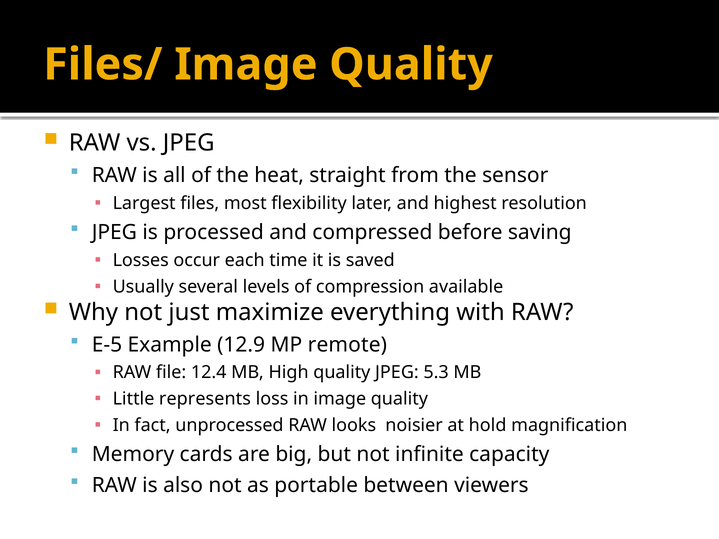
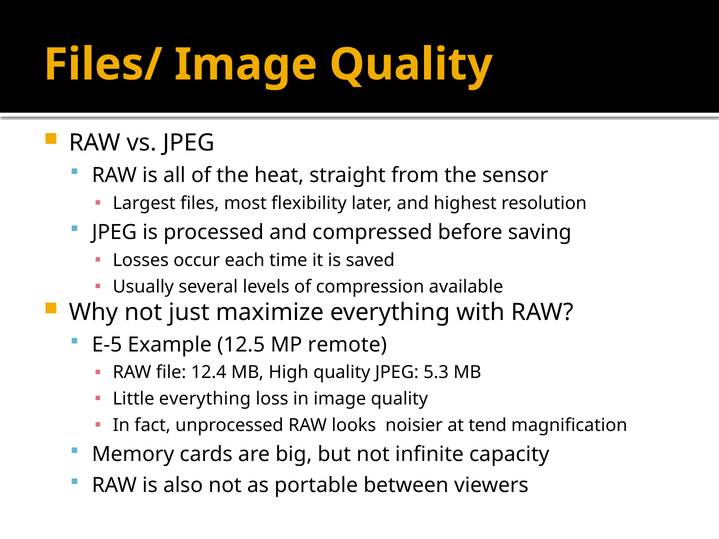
12.9: 12.9 -> 12.5 (241, 345)
Little represents: represents -> everything (205, 399)
hold: hold -> tend (488, 425)
